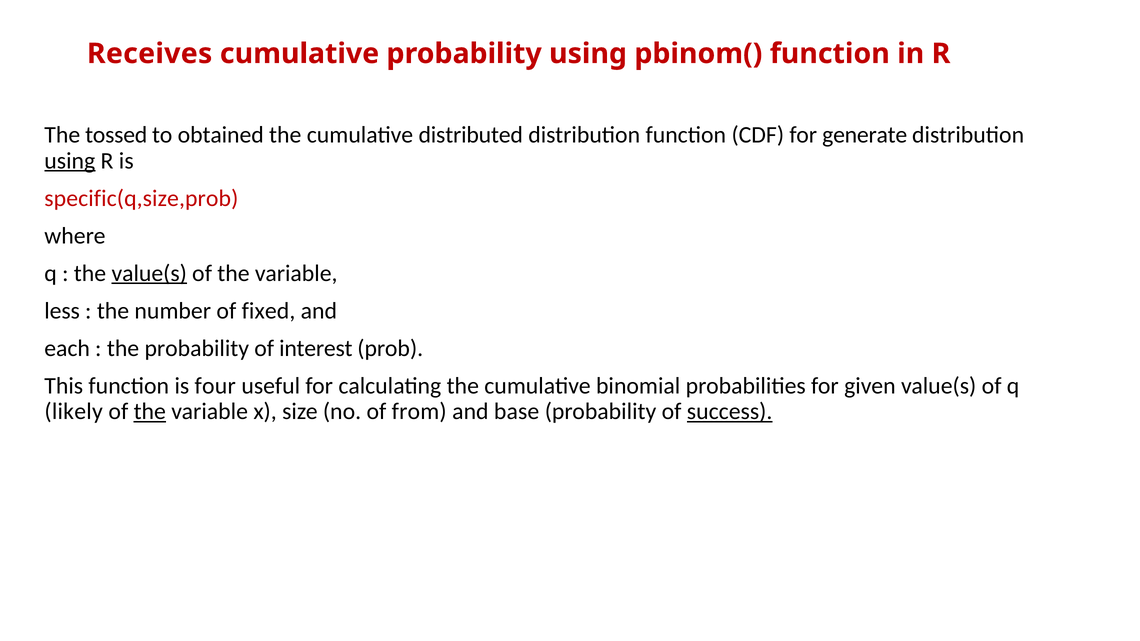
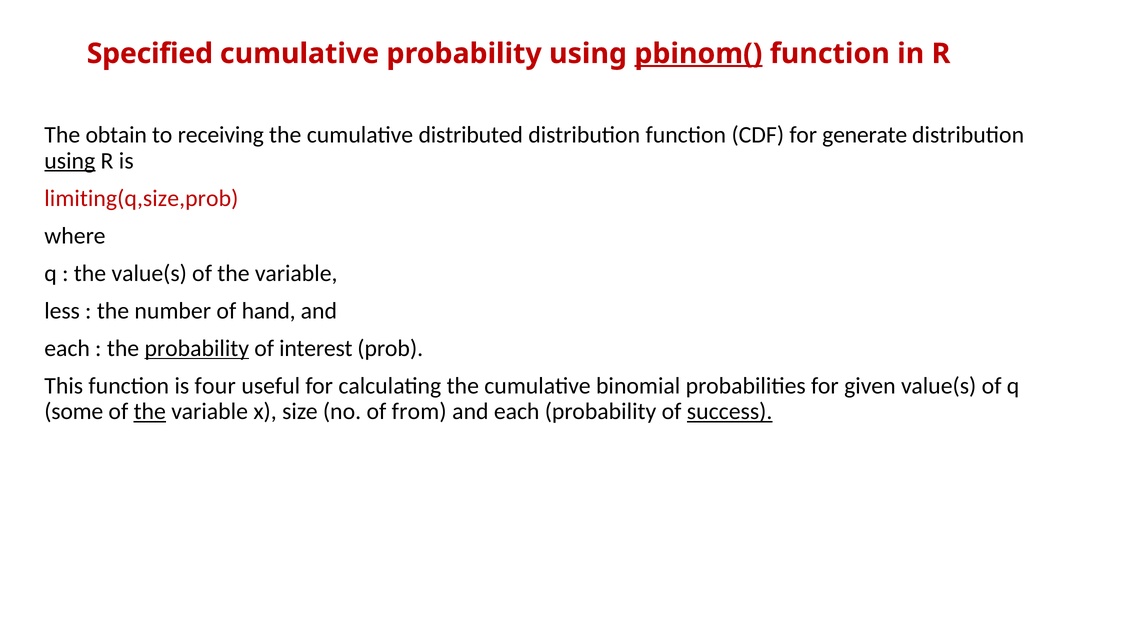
Receives: Receives -> Specified (150, 54)
pbinom( underline: none -> present (698, 54)
tossed: tossed -> obtain (116, 135)
obtained: obtained -> receiving (221, 135)
specific(q,size,prob: specific(q,size,prob -> limiting(q,size,prob (141, 198)
value(s underline: present -> none (149, 273)
fixed: fixed -> hand (269, 311)
probability underline: none -> present (197, 348)
likely: likely -> some (74, 412)
base: base -> each (517, 412)
